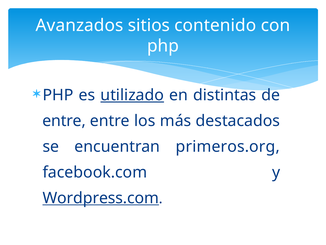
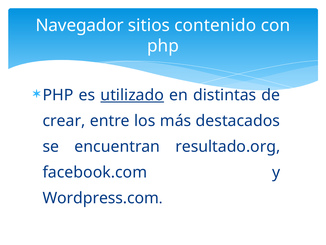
Avanzados: Avanzados -> Navegador (80, 25)
entre: entre -> crear (64, 121)
primeros.org: primeros.org -> resultado.org (228, 146)
Wordpress.com underline: present -> none (101, 198)
